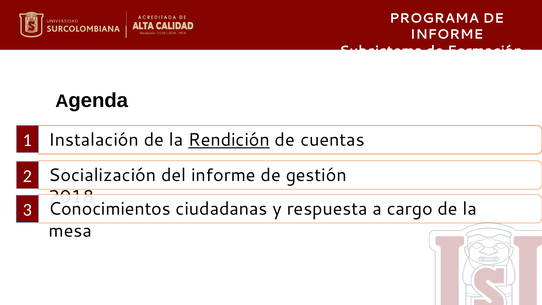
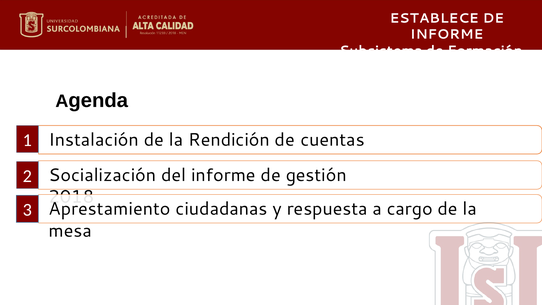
PROGRAMA: PROGRAMA -> ESTABLECE (434, 18)
Rendición underline: present -> none (229, 140)
Conocimientos: Conocimientos -> Aprestamiento (110, 209)
